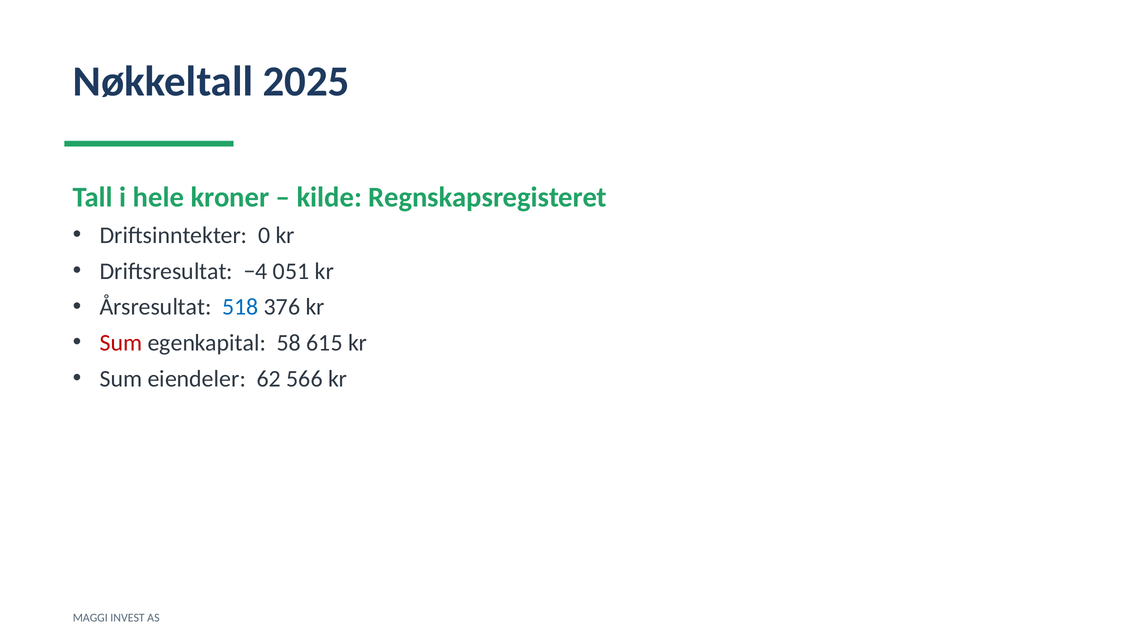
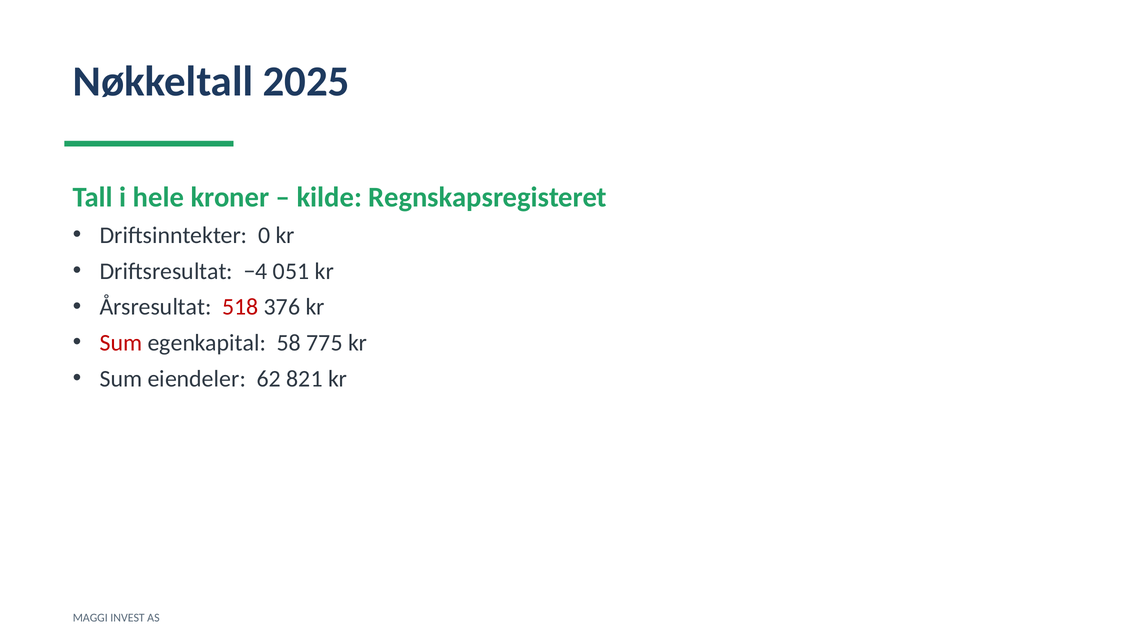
518 colour: blue -> red (240, 307)
615: 615 -> 775 (324, 343)
566: 566 -> 821 (304, 379)
